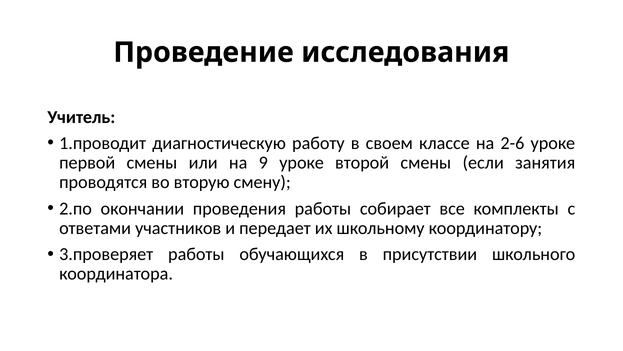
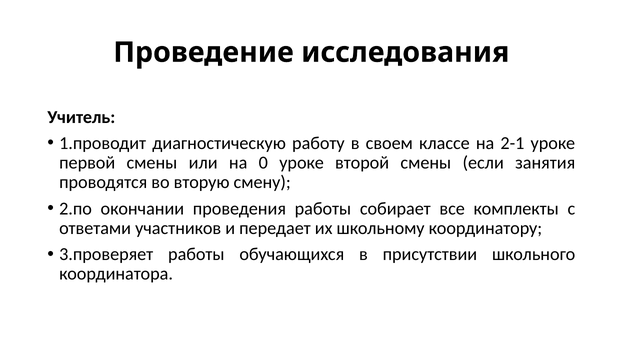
2-6: 2-6 -> 2-1 (512, 143)
9: 9 -> 0 (263, 162)
